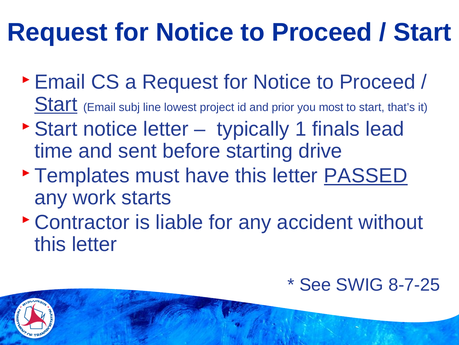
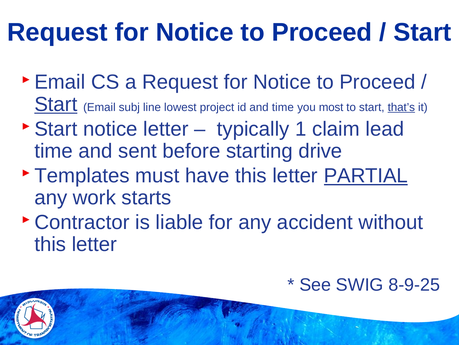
and prior: prior -> time (283, 107)
that’s underline: none -> present (401, 107)
finals: finals -> claim (336, 129)
PASSED: PASSED -> PARTIAL (366, 175)
8-7-25: 8-7-25 -> 8-9-25 (414, 284)
